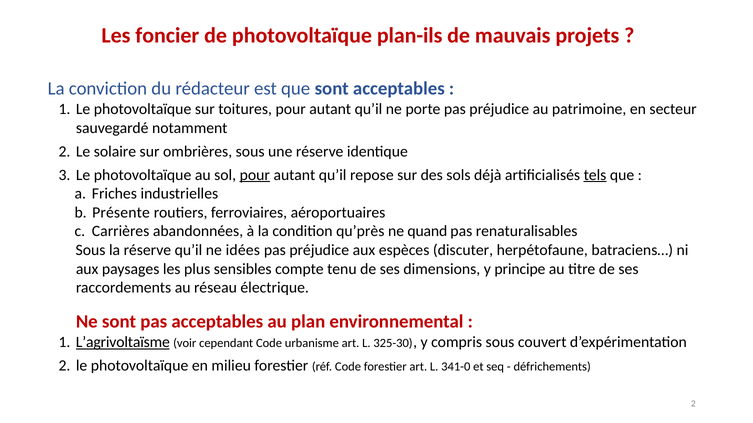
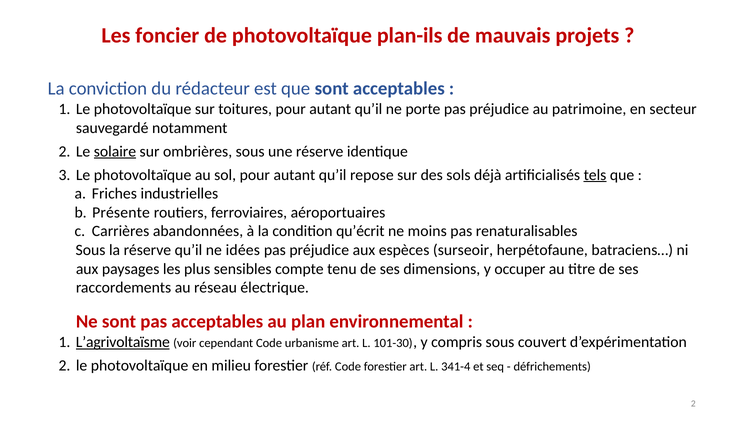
solaire underline: none -> present (115, 152)
pour underline: present -> none (255, 175)
qu’près: qu’près -> qu’écrit (360, 232)
quand: quand -> moins (427, 232)
discuter: discuter -> surseoir (463, 250)
principe: principe -> occuper (520, 269)
325-30: 325-30 -> 101-30 (393, 344)
341-0: 341-0 -> 341-4 (456, 367)
